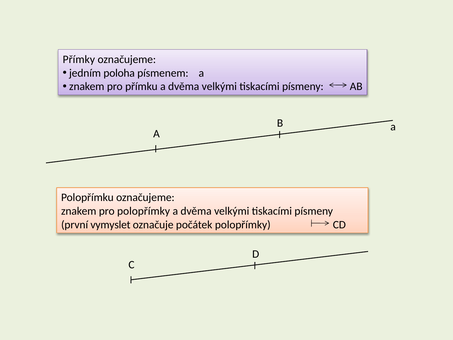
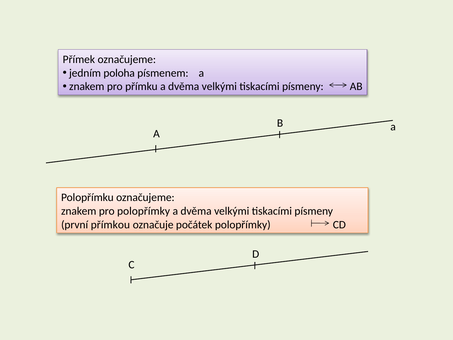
Přímky: Přímky -> Přímek (79, 59)
vymyslet: vymyslet -> přímkou (110, 225)
